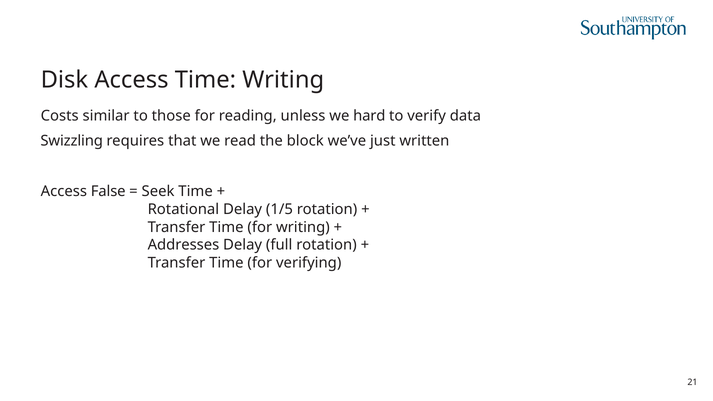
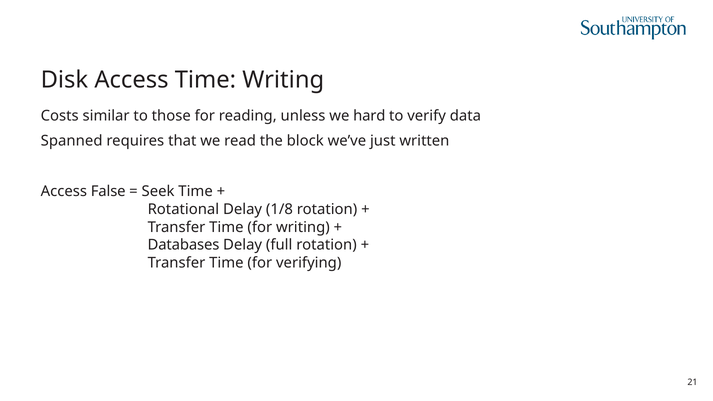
Swizzling: Swizzling -> Spanned (72, 141)
1/5: 1/5 -> 1/8 (279, 209)
Addresses: Addresses -> Databases (183, 245)
